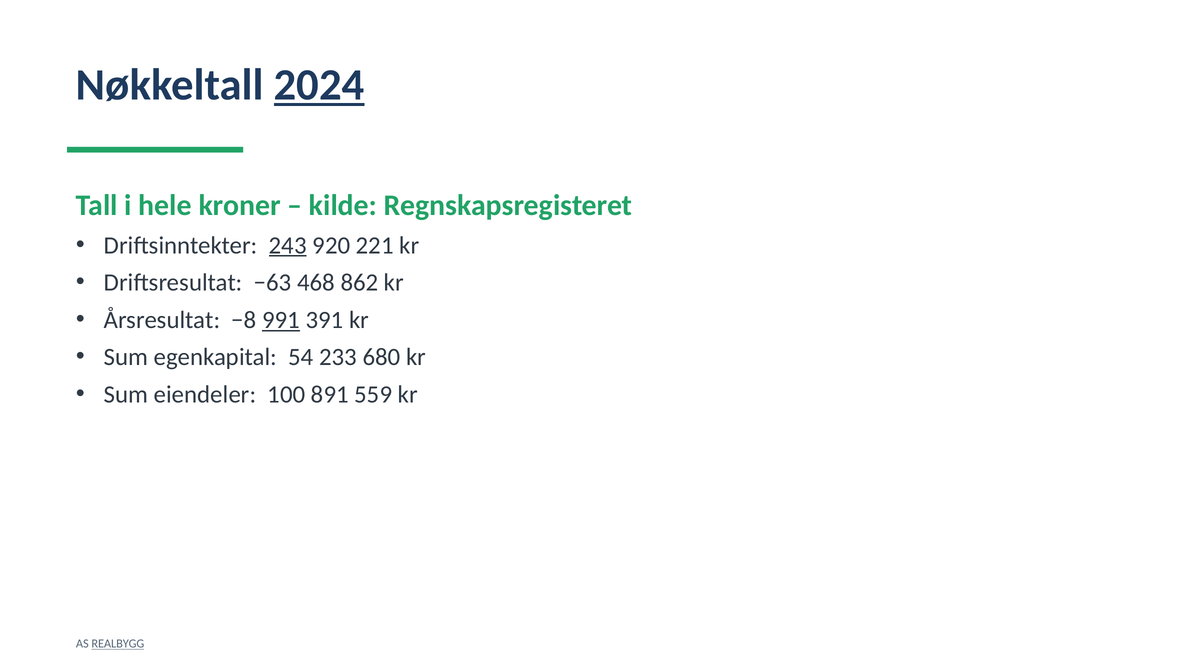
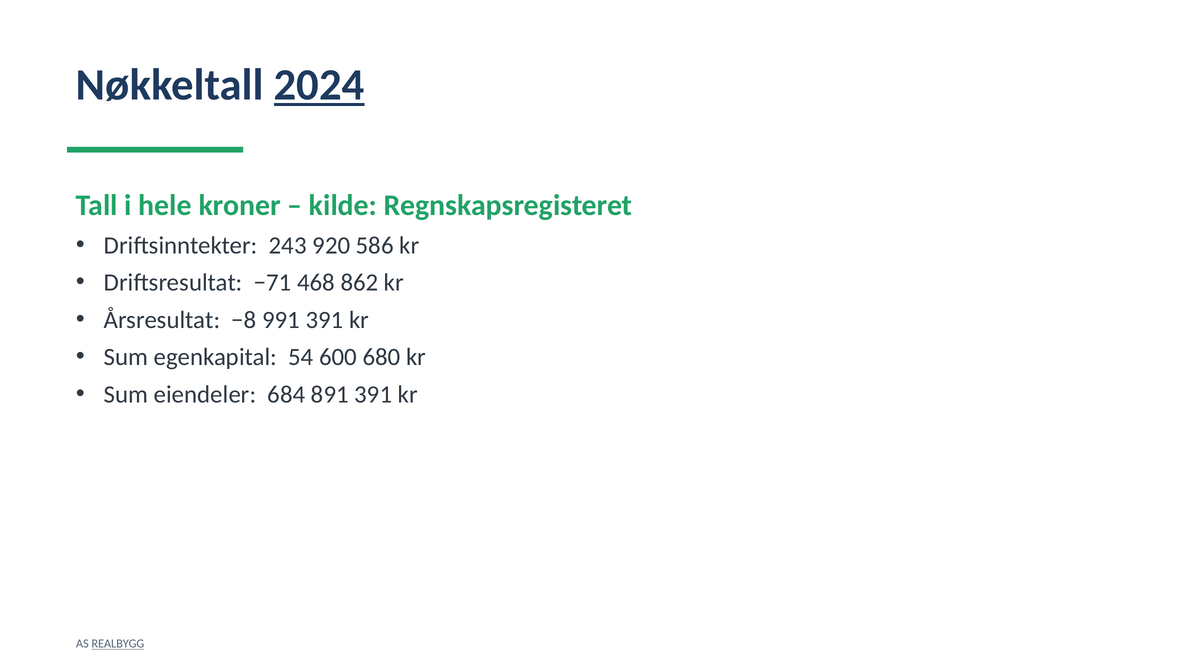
243 underline: present -> none (288, 245)
221: 221 -> 586 (375, 245)
−63: −63 -> −71 (273, 283)
991 underline: present -> none (281, 320)
233: 233 -> 600 (338, 357)
100: 100 -> 684 (286, 395)
891 559: 559 -> 391 (373, 395)
